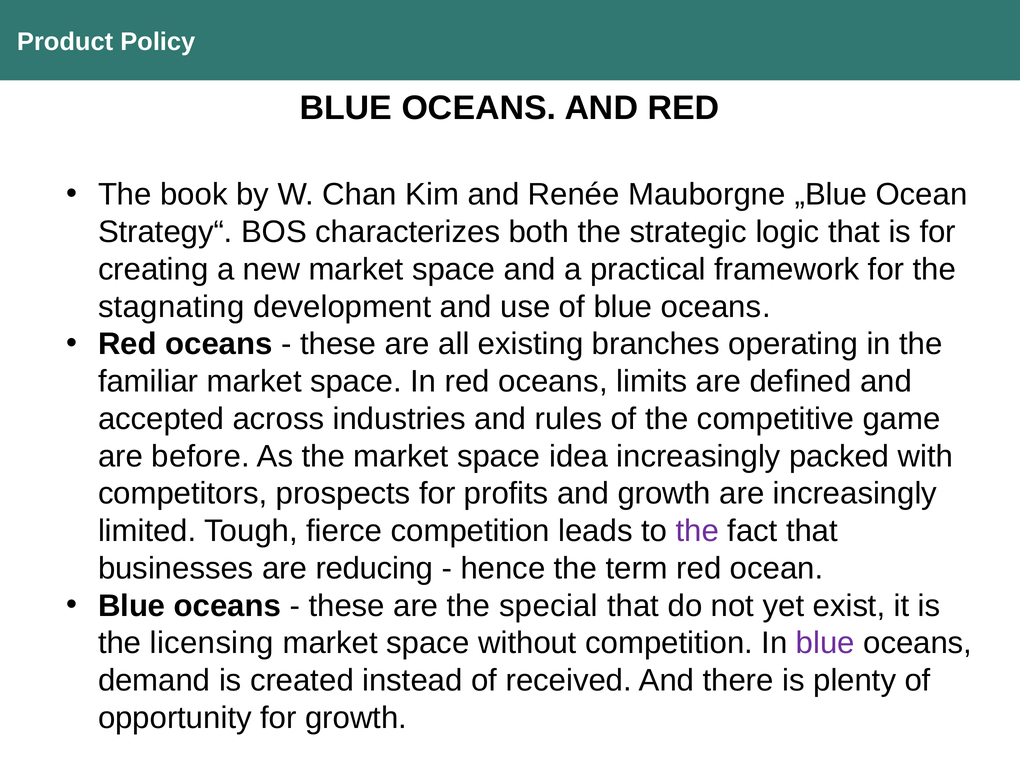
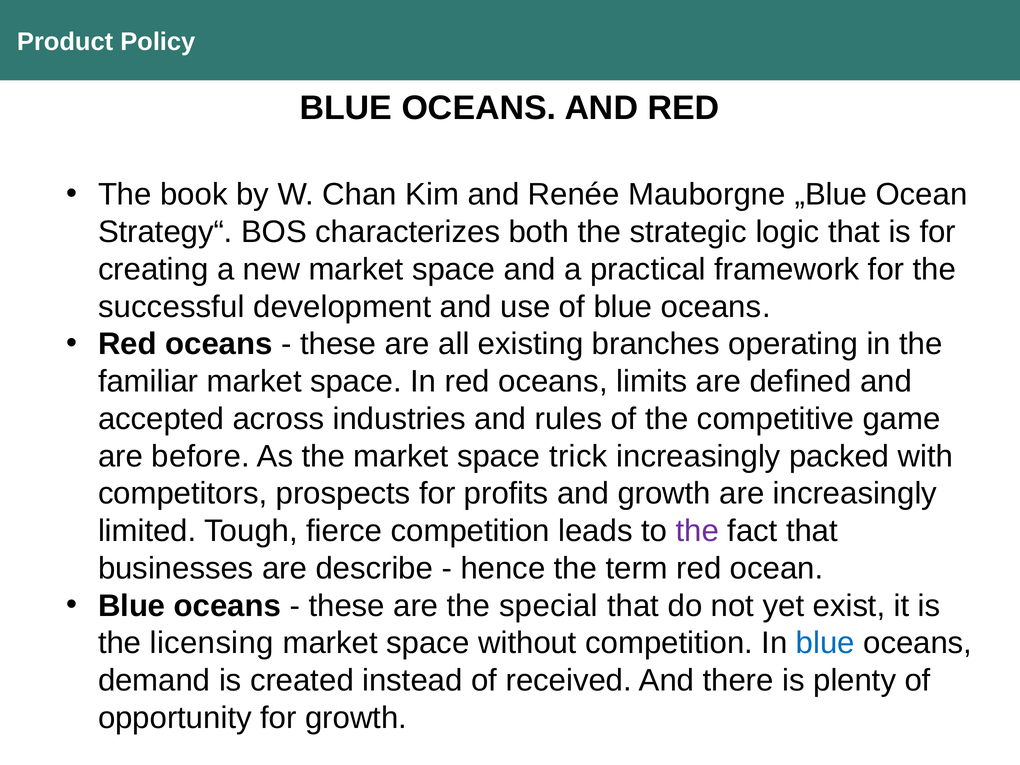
stagnating: stagnating -> successful (171, 307)
idea: idea -> trick (578, 456)
reducing: reducing -> describe (374, 568)
blue colour: purple -> blue (825, 643)
